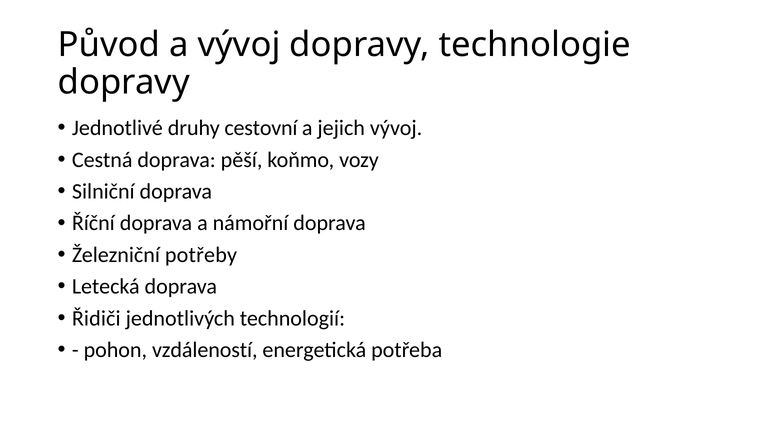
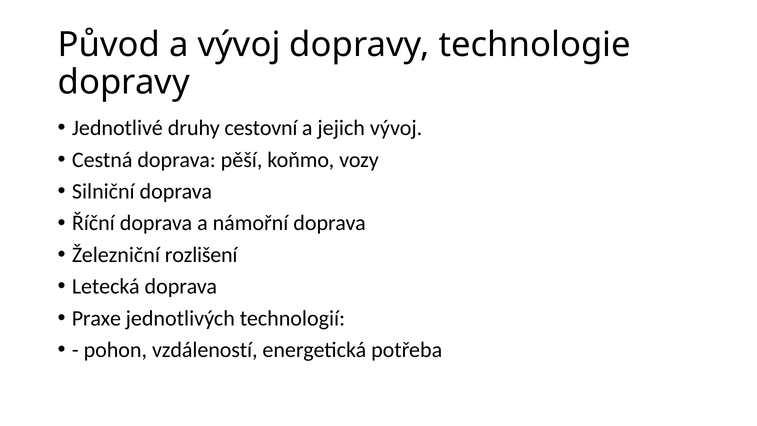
potřeby: potřeby -> rozlišení (201, 255)
Řidiči: Řidiči -> Praxe (96, 318)
